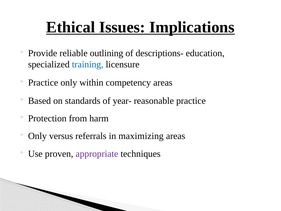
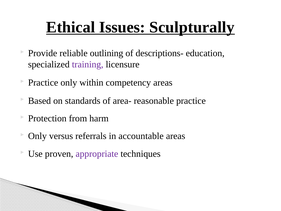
Implications: Implications -> Sculpturally (192, 27)
training colour: blue -> purple (88, 64)
year-: year- -> area- (122, 101)
maximizing: maximizing -> accountable (141, 136)
